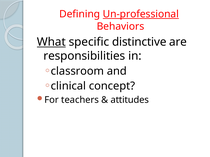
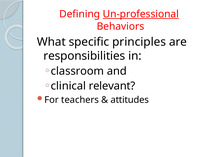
What underline: present -> none (51, 42)
distinctive: distinctive -> principles (139, 42)
concept: concept -> relevant (112, 86)
